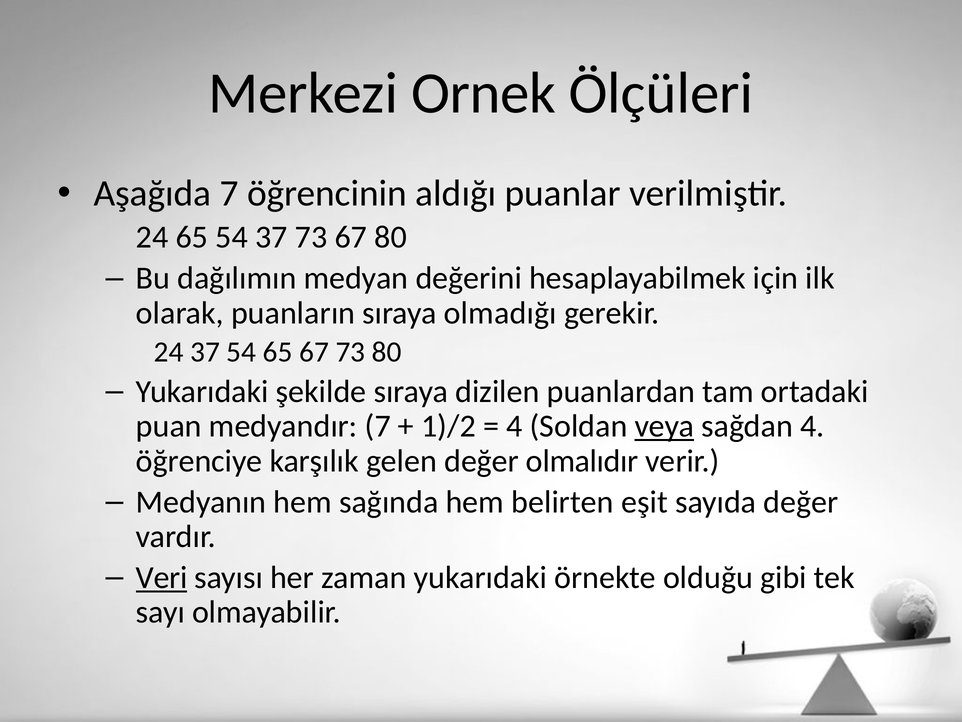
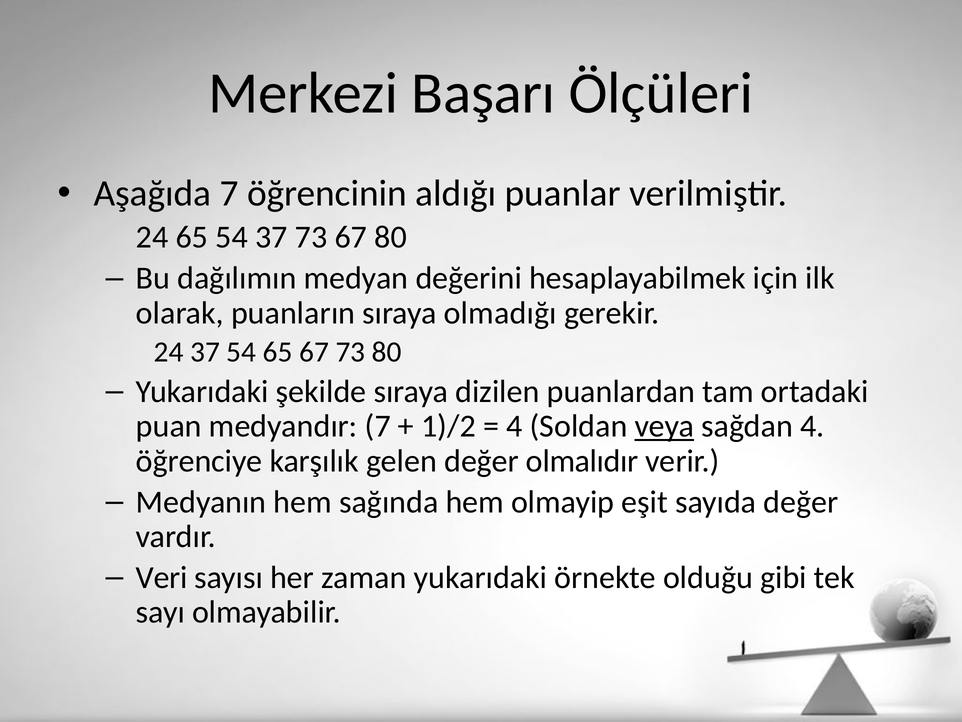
Ornek: Ornek -> Başarı (483, 93)
belirten: belirten -> olmayip (563, 502)
Veri underline: present -> none (162, 577)
